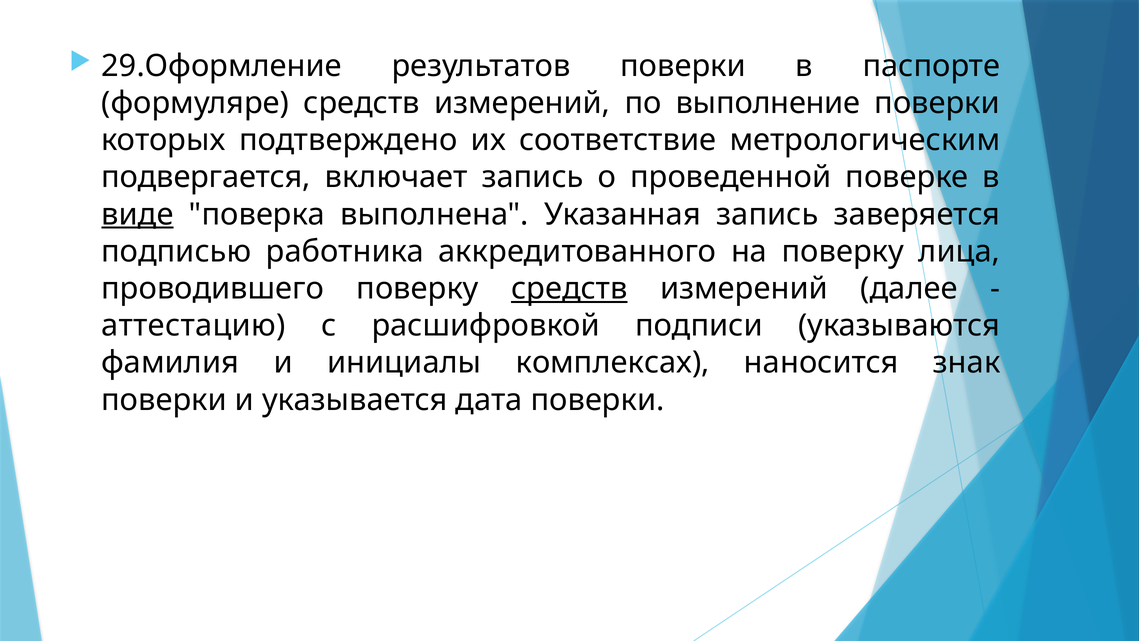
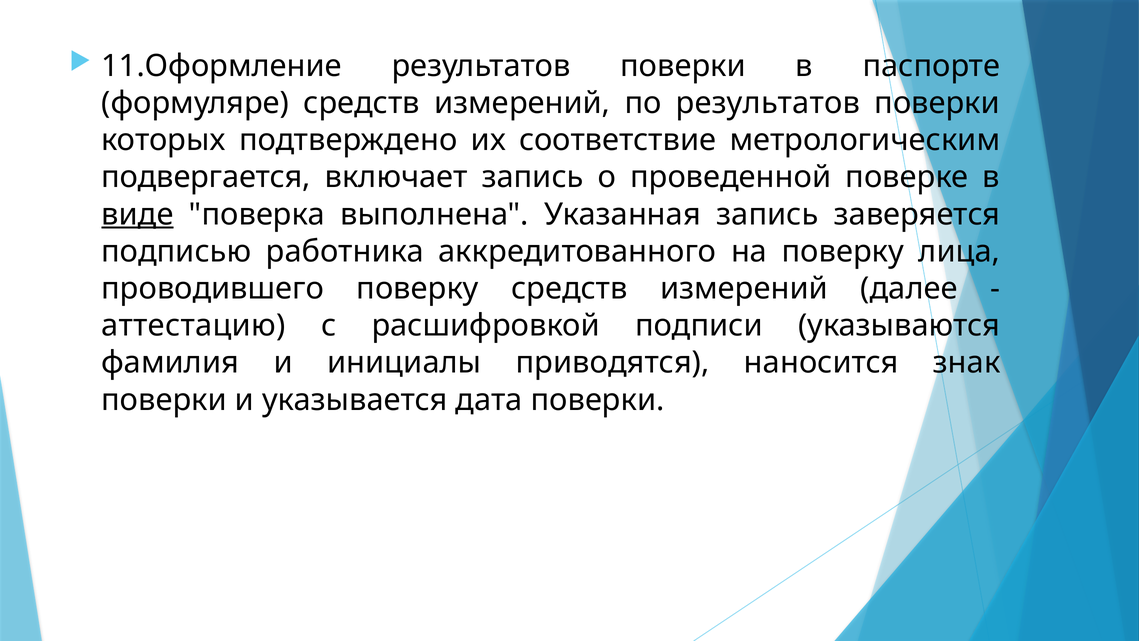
29.Оформление: 29.Оформление -> 11.Оформление (222, 66)
по выполнение: выполнение -> результатов (768, 103)
средств underline: present -> none (569, 288)
комплексах: комплексах -> приводятся (613, 363)
